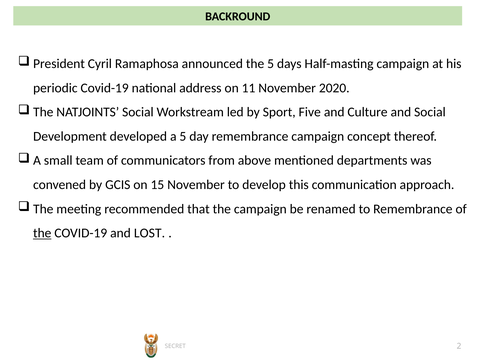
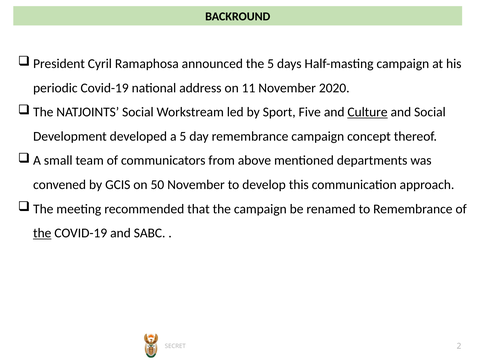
Culture underline: none -> present (368, 112)
15: 15 -> 50 (157, 184)
LOST: LOST -> SABC (150, 233)
